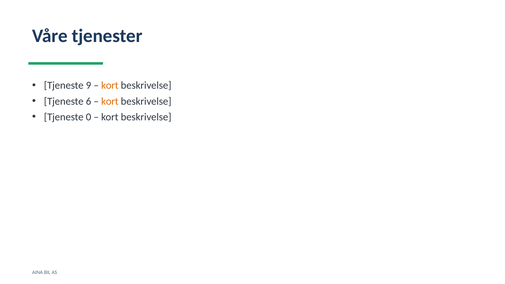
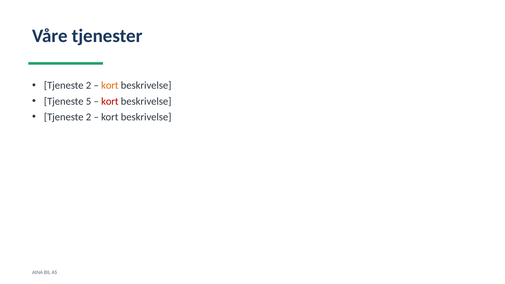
9: 9 -> 2 (89, 86)
6: 6 -> 5 (89, 101)
kort colour: orange -> red (110, 101)
0: 0 -> 2 (89, 117)
